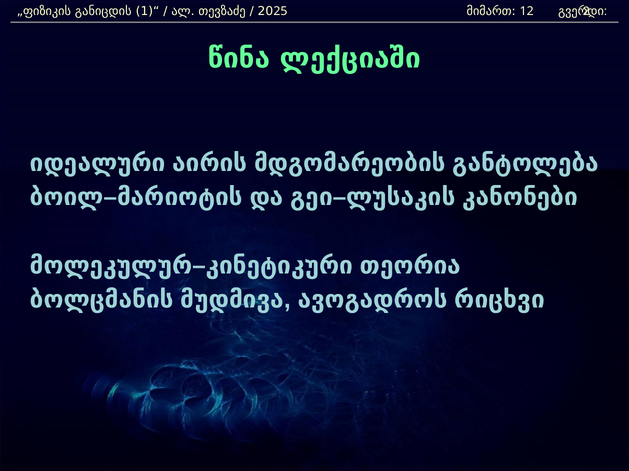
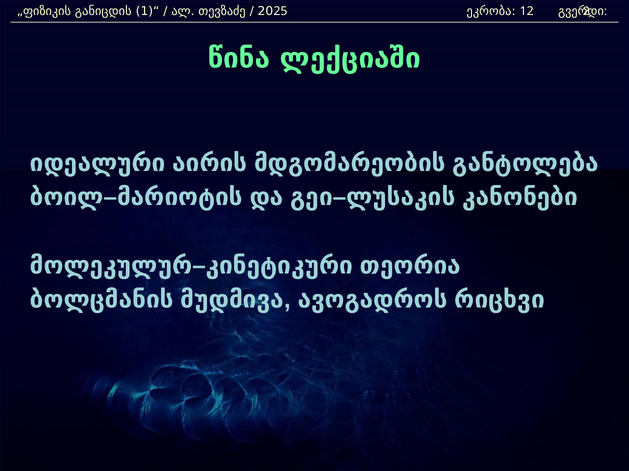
მიმართ: მიმართ -> ეკრობა (491, 11)
